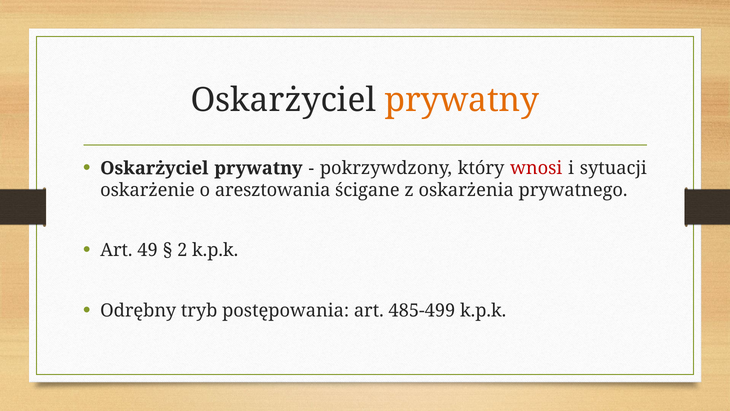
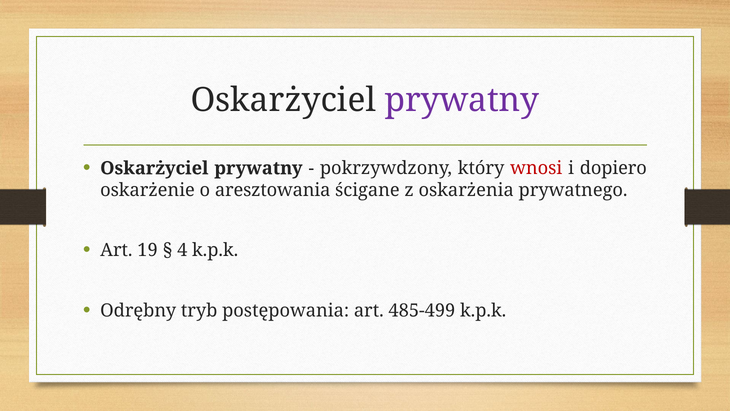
prywatny colour: orange -> purple (462, 100)
sytuacji: sytuacji -> dopiero (613, 168)
49: 49 -> 19 (148, 250)
2: 2 -> 4 (182, 250)
